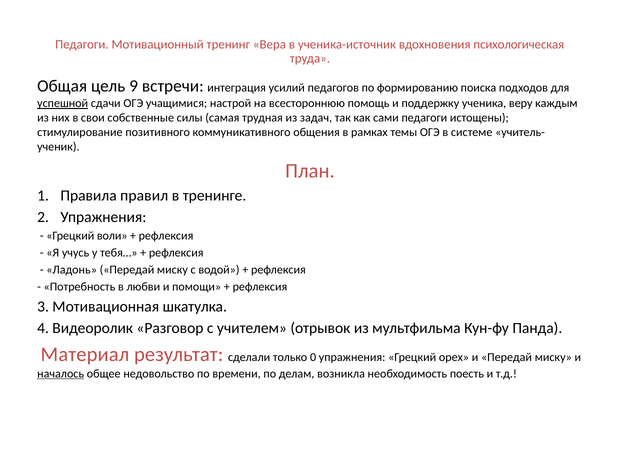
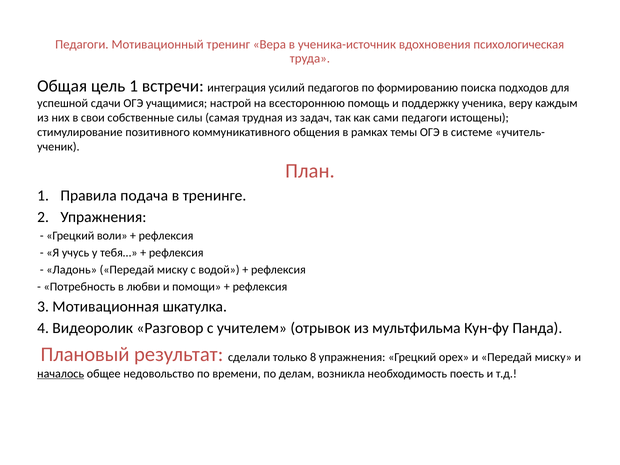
цель 9: 9 -> 1 (134, 86)
успешной underline: present -> none (63, 103)
правил: правил -> подача (144, 196)
Материал: Материал -> Плановый (85, 355)
0: 0 -> 8 (313, 357)
